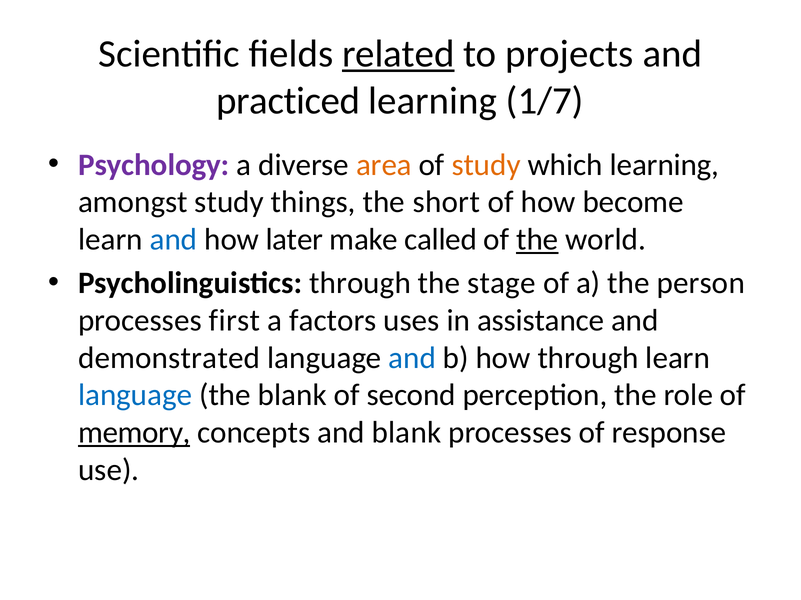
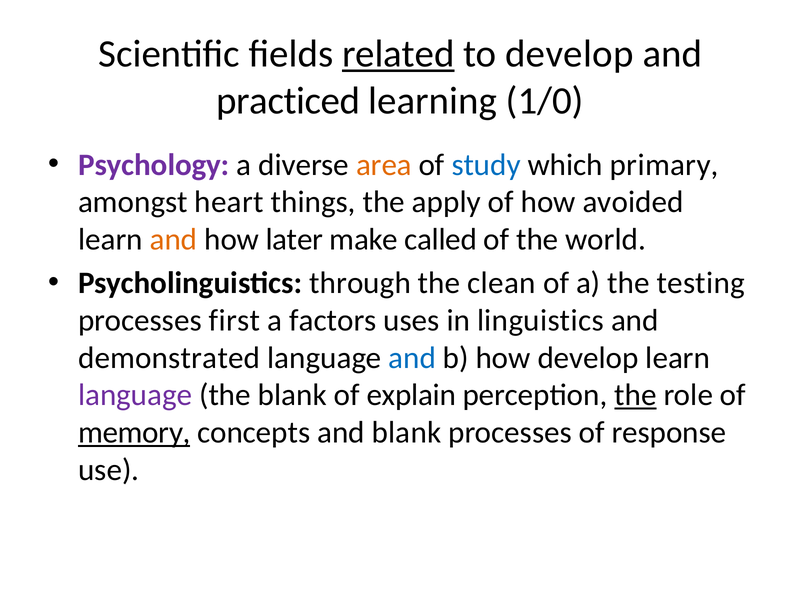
to projects: projects -> develop (569, 54)
1/7: 1/7 -> 1/0 (545, 101)
study colour: orange -> blue (486, 165)
which learning: learning -> primary (664, 165)
amongst study: study -> heart (229, 202)
short: short -> apply (446, 202)
become: become -> avoided (633, 202)
and colour: blue -> orange (174, 240)
the underline: present -> none (537, 240)
stage: stage -> clean (501, 284)
person: person -> testing (701, 284)
assistance: assistance -> linguistics (540, 321)
how through: through -> develop (588, 358)
language colour: blue -> purple (135, 396)
second: second -> explain (411, 396)
the underline: none -> present (636, 396)
